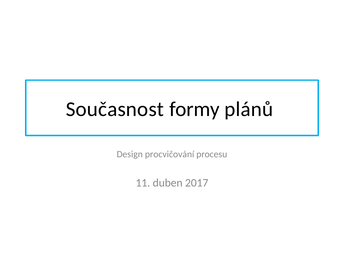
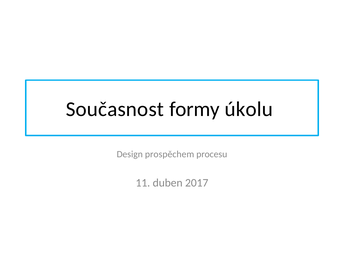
plánů: plánů -> úkolu (249, 109)
procvičování: procvičování -> prospěchem (170, 154)
